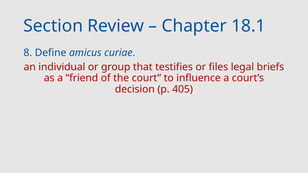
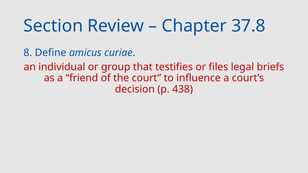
18.1: 18.1 -> 37.8 (248, 26)
405: 405 -> 438 (183, 89)
